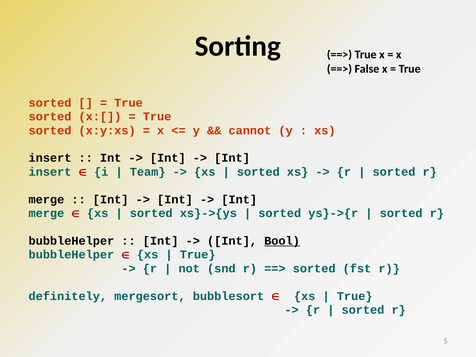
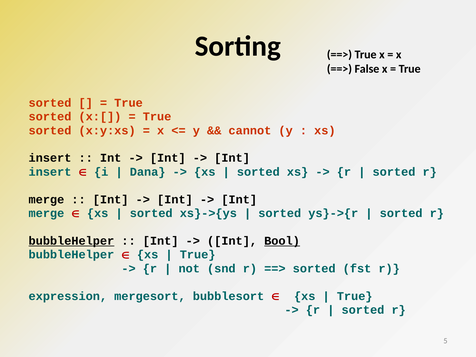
Team: Team -> Dana (148, 172)
bubbleHelper underline: none -> present (71, 241)
definitely: definitely -> expression (68, 296)
